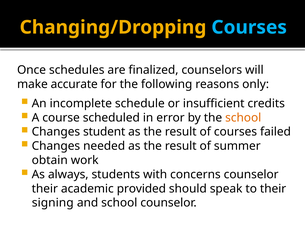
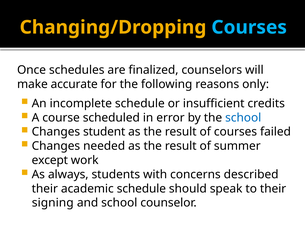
school colour: orange -> blue (243, 118)
obtain: obtain -> except (50, 161)
concerns counselor: counselor -> described (251, 175)
academic provided: provided -> schedule (141, 189)
